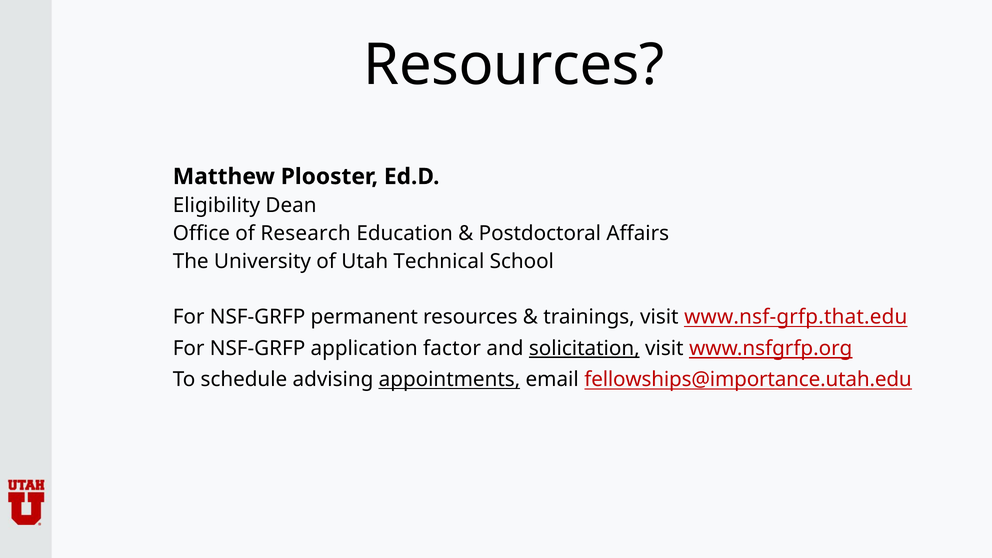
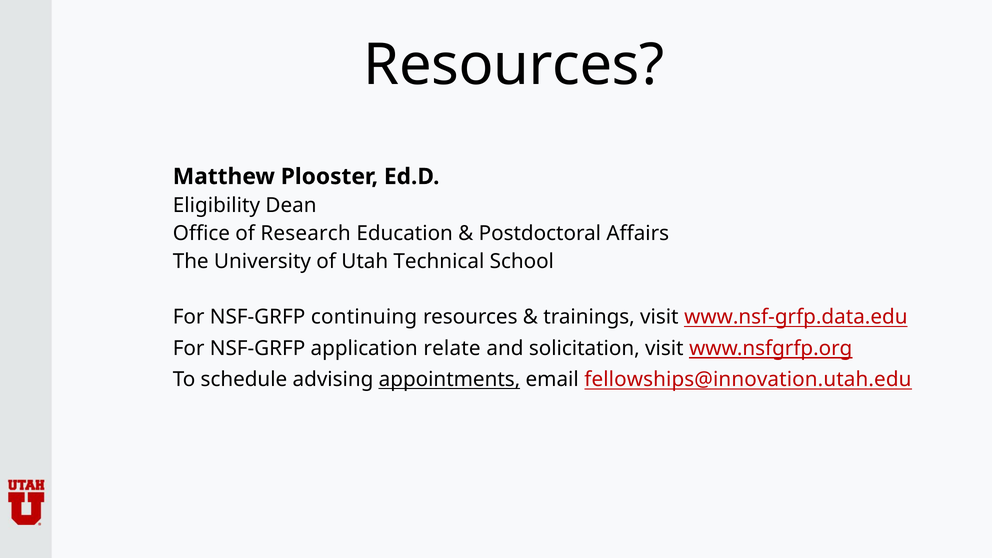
permanent: permanent -> continuing (364, 317)
www.nsf-grfp.that.edu: www.nsf-grfp.that.edu -> www.nsf-grfp.data.edu (796, 317)
factor: factor -> relate (452, 348)
solicitation underline: present -> none (584, 348)
fellowships@importance.utah.edu: fellowships@importance.utah.edu -> fellowships@innovation.utah.edu (748, 380)
